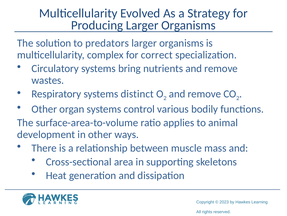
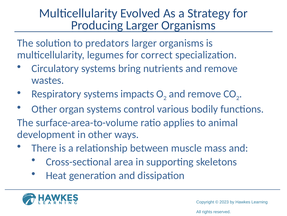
complex: complex -> legumes (105, 55)
distinct: distinct -> impacts (137, 94)
